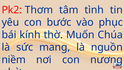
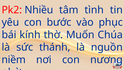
Thơm: Thơm -> Nhiều (39, 10)
mang: mang -> thánh (55, 47)
